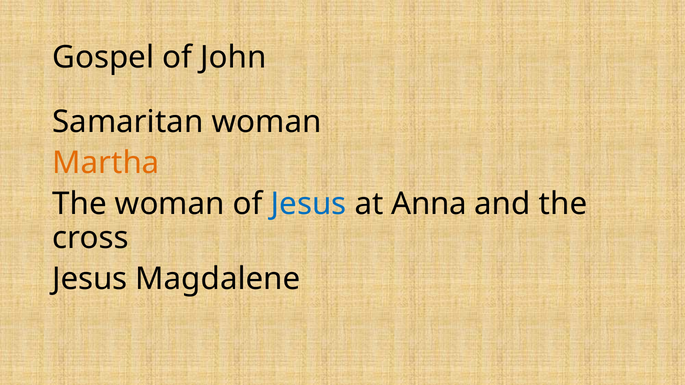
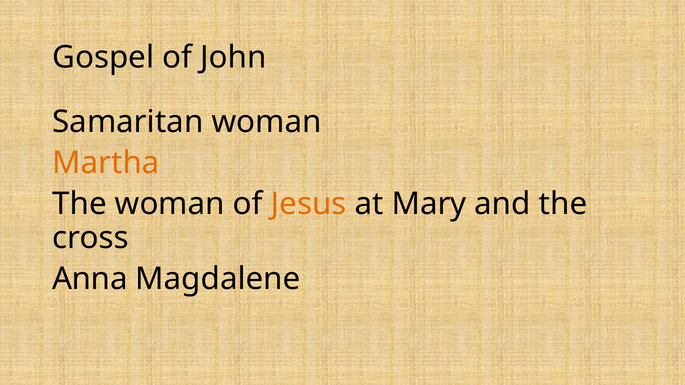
Jesus colour: blue -> orange (309, 204)
Anna: Anna -> Mary (429, 204)
Jesus: Jesus -> Anna (90, 279)
